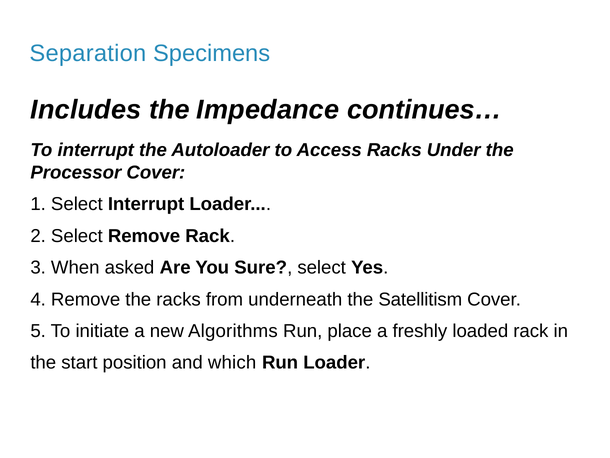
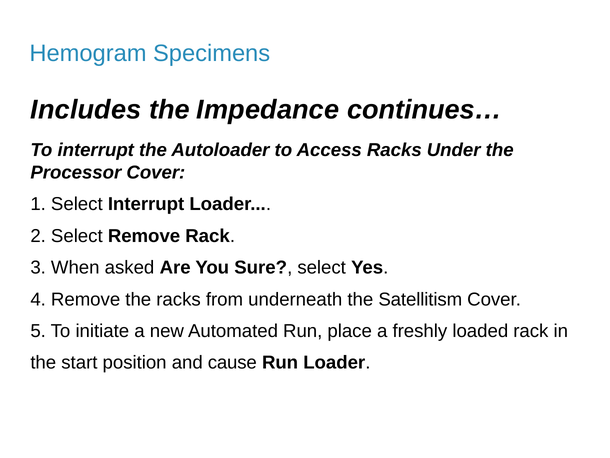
Separation: Separation -> Hemogram (88, 53)
Algorithms: Algorithms -> Automated (233, 331)
which: which -> cause (232, 362)
